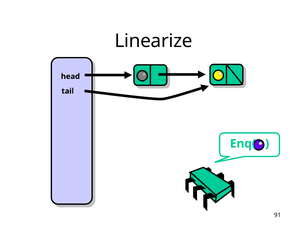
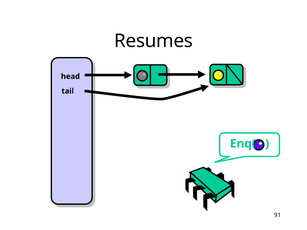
Linearize: Linearize -> Resumes (154, 41)
